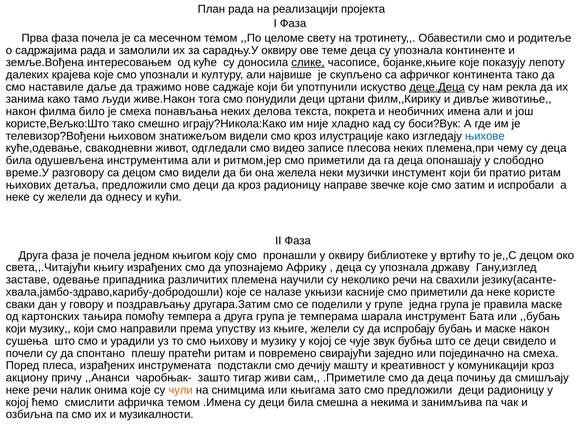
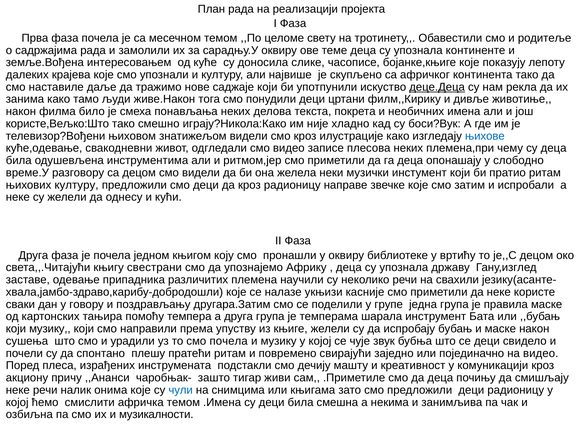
слике underline: present -> none (308, 63)
њихових детаља: детаља -> културу (77, 185)
књигу израђених: израђених -> свестрани (154, 268)
смо њихову: њихову -> почела (229, 341)
на смеха: смеха -> видео (541, 353)
чули colour: orange -> blue (181, 390)
